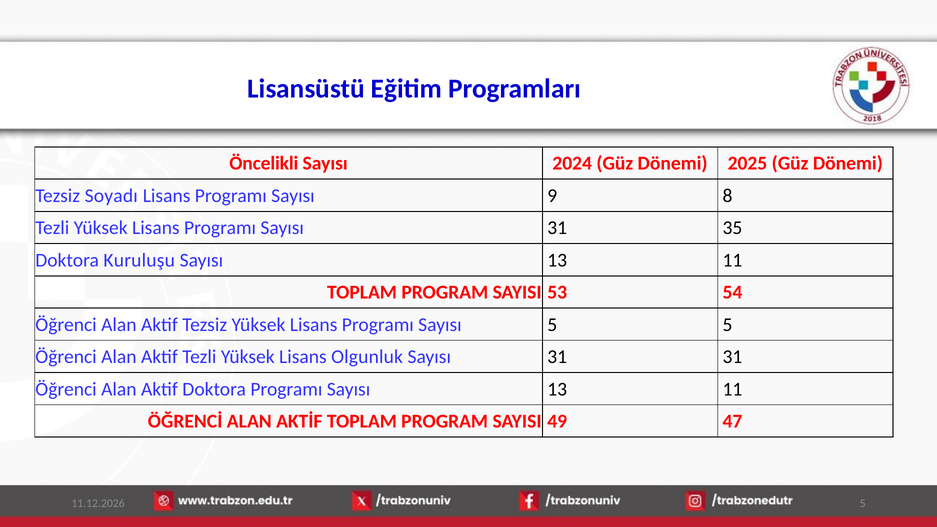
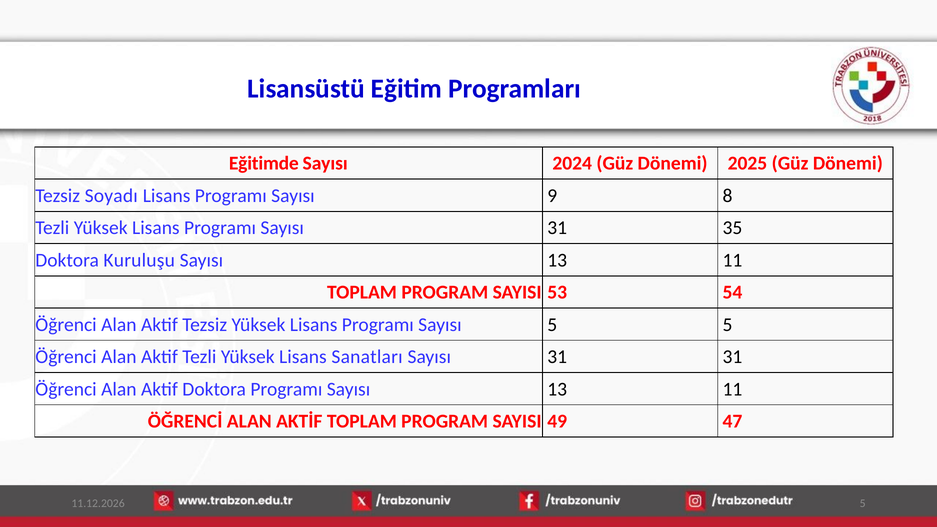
Öncelikli: Öncelikli -> Eğitimde (264, 164)
Olgunluk: Olgunluk -> Sanatları (367, 357)
